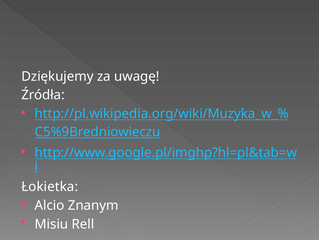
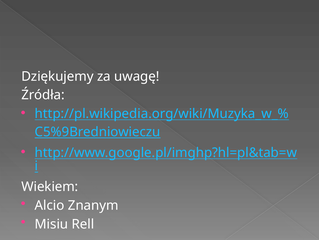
Łokietka: Łokietka -> Wiekiem (50, 186)
